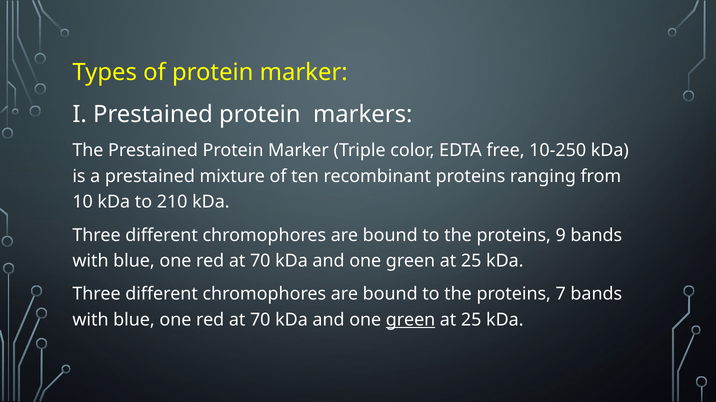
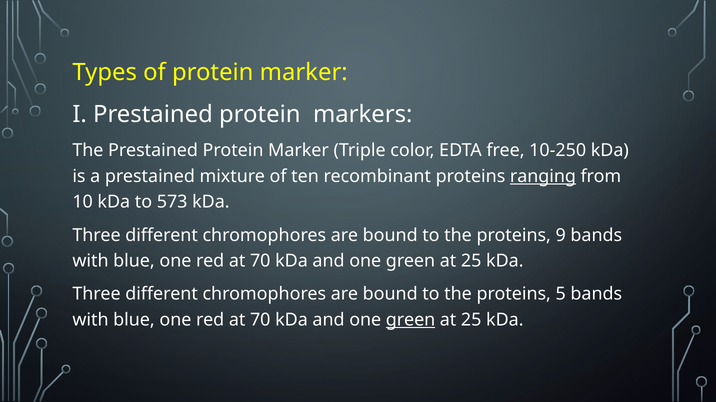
ranging underline: none -> present (543, 177)
210: 210 -> 573 (172, 202)
7: 7 -> 5 (561, 295)
